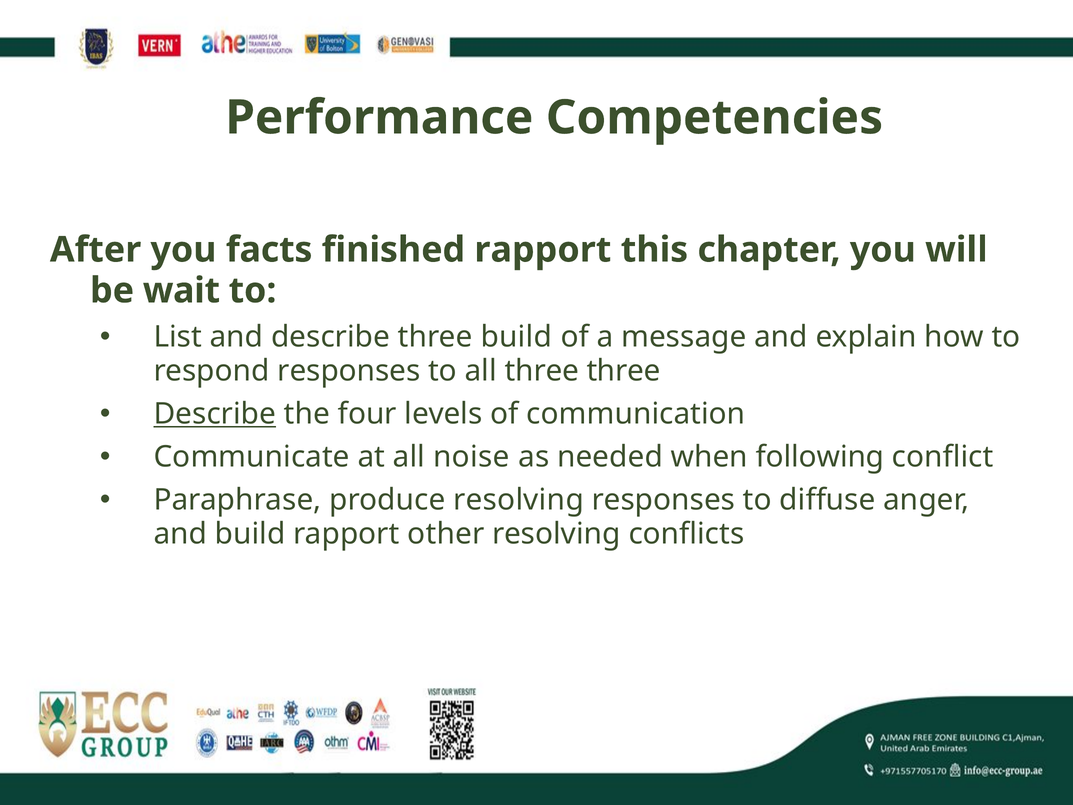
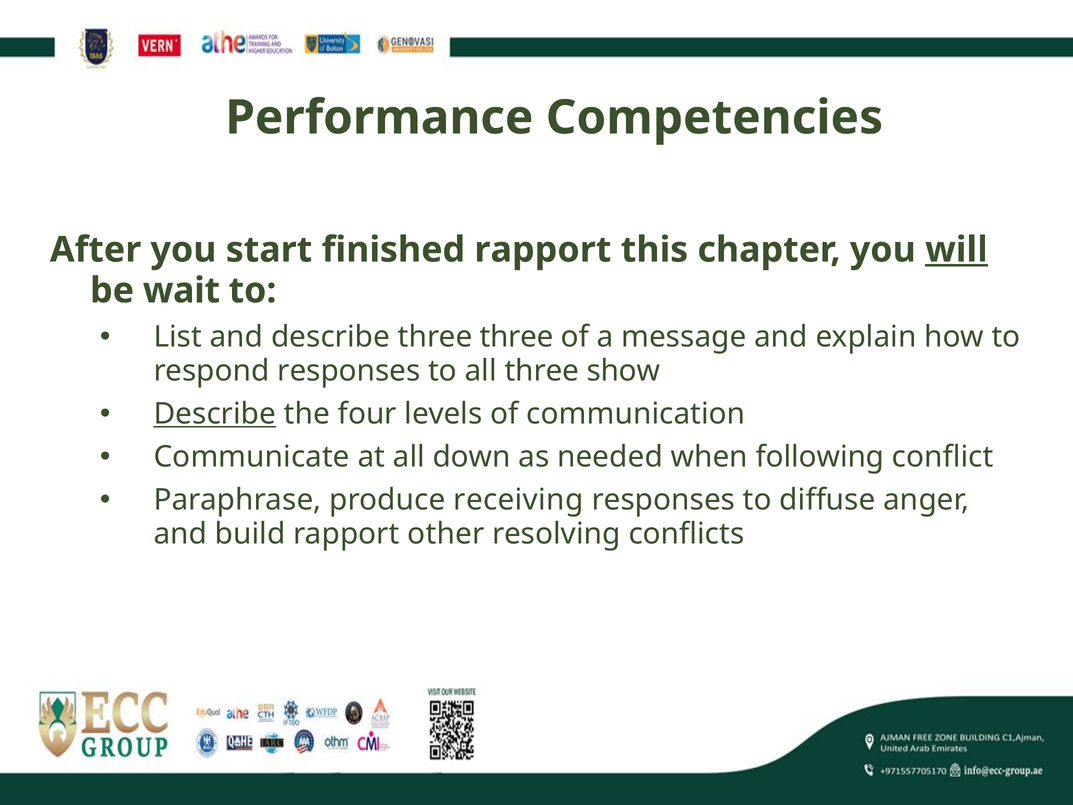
facts: facts -> start (269, 250)
will underline: none -> present (956, 250)
three build: build -> three (517, 337)
three three: three -> show (624, 371)
noise: noise -> down (472, 457)
produce resolving: resolving -> receiving (518, 500)
